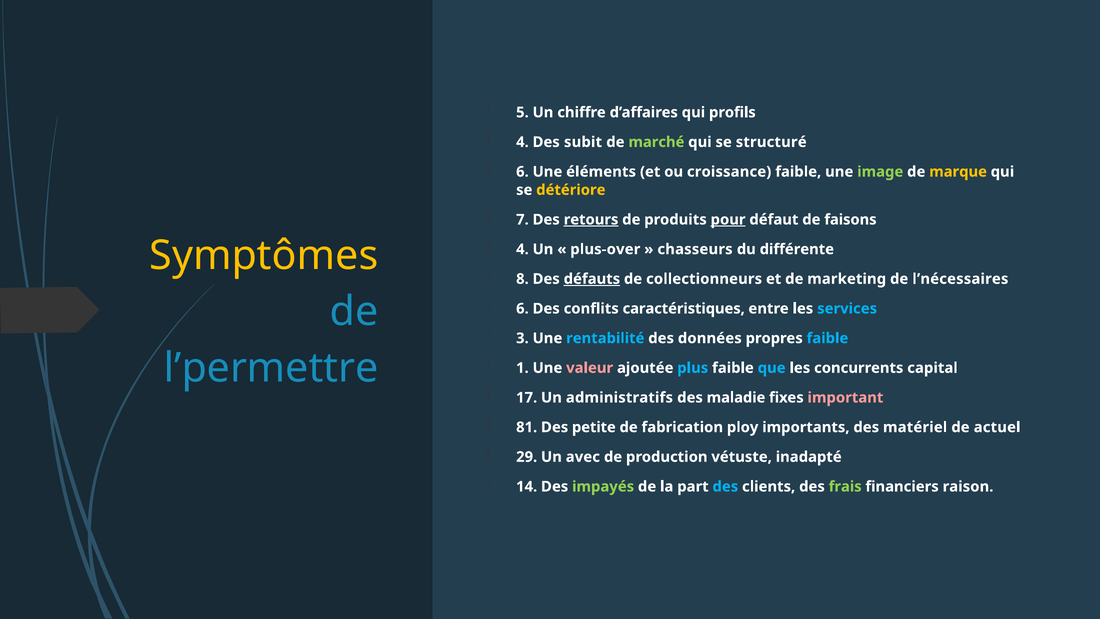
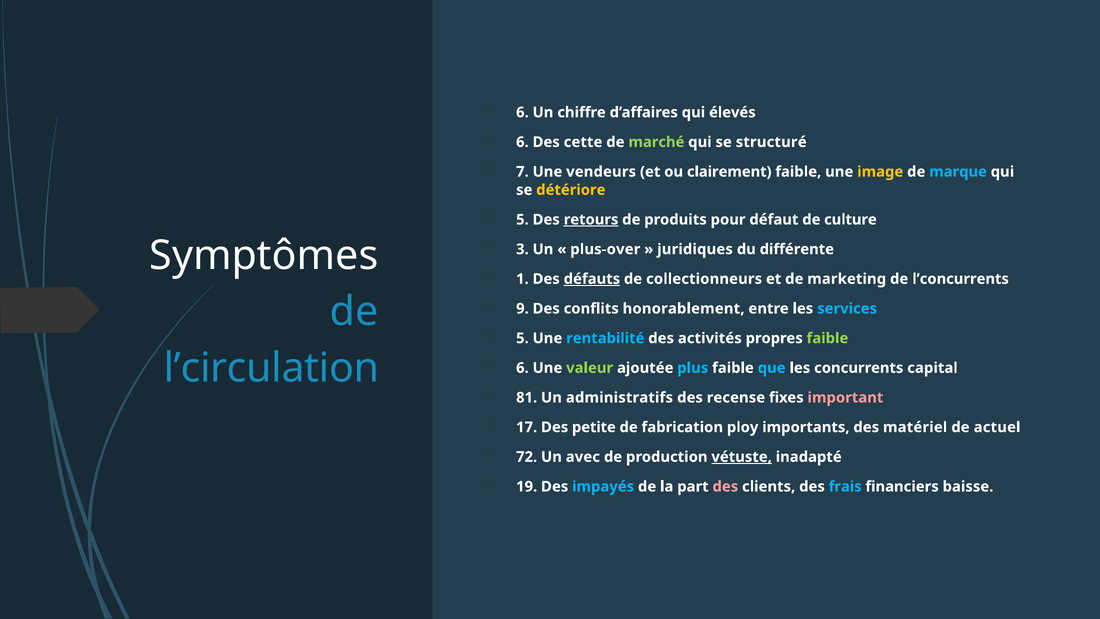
5: 5 -> 6 (522, 112)
profils: profils -> élevés (732, 112)
4: 4 -> 6 (522, 142)
subit: subit -> cette (583, 142)
6: 6 -> 7 (522, 172)
éléments: éléments -> vendeurs (601, 172)
croissance: croissance -> clairement (729, 172)
image colour: light green -> yellow (880, 172)
marque colour: yellow -> light blue (958, 172)
7: 7 -> 5 (522, 220)
pour underline: present -> none (728, 220)
faisons: faisons -> culture (850, 220)
4: 4 -> 3 (522, 249)
chasseurs: chasseurs -> juridiques (695, 249)
Symptômes colour: yellow -> white (264, 255)
8: 8 -> 1 (522, 279)
l’nécessaires: l’nécessaires -> l’concurrents (961, 279)
6: 6 -> 9 (522, 308)
caractéristiques: caractéristiques -> honorablement (684, 308)
3: 3 -> 5 (522, 338)
données: données -> activités (710, 338)
faible colour: light blue -> light green (827, 338)
l’permettre: l’permettre -> l’circulation (271, 368)
1: 1 -> 6 (522, 368)
valeur colour: pink -> light green (590, 368)
17: 17 -> 81 (527, 397)
maladie: maladie -> recense (736, 397)
81: 81 -> 17 (527, 427)
29: 29 -> 72 (527, 457)
vétuste underline: none -> present (742, 457)
14: 14 -> 19 (527, 486)
impayés colour: light green -> light blue (603, 486)
des colour: light blue -> pink (725, 486)
frais colour: light green -> light blue (845, 486)
raison: raison -> baisse (968, 486)
